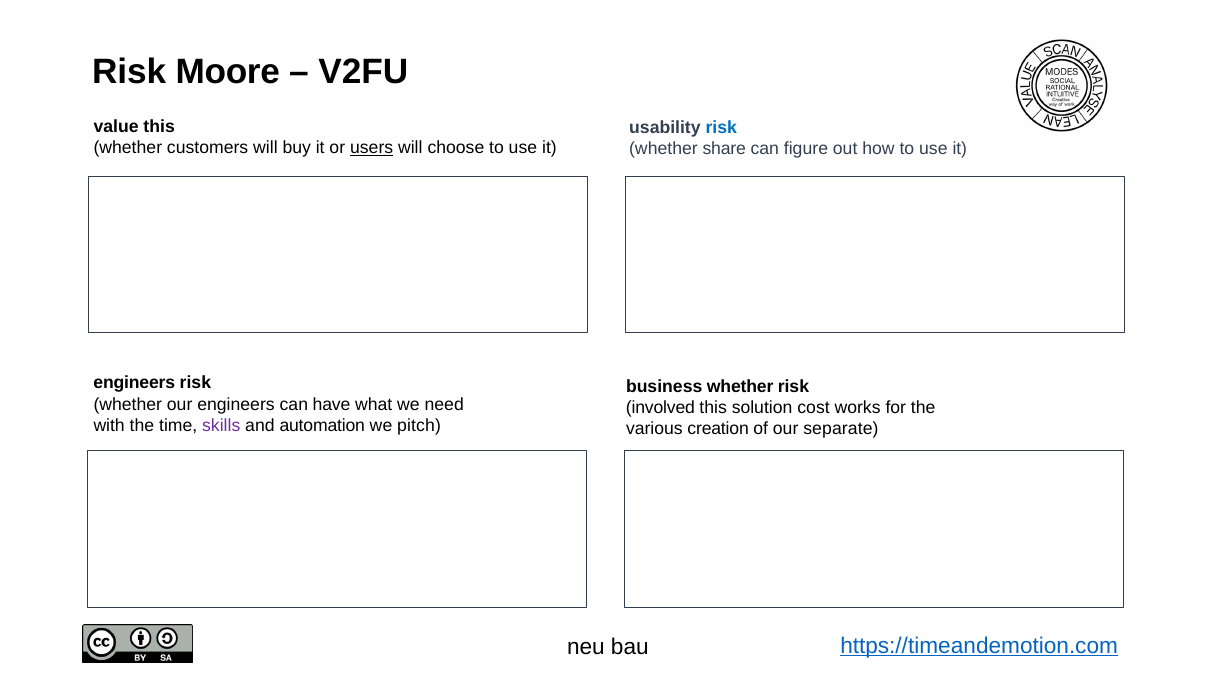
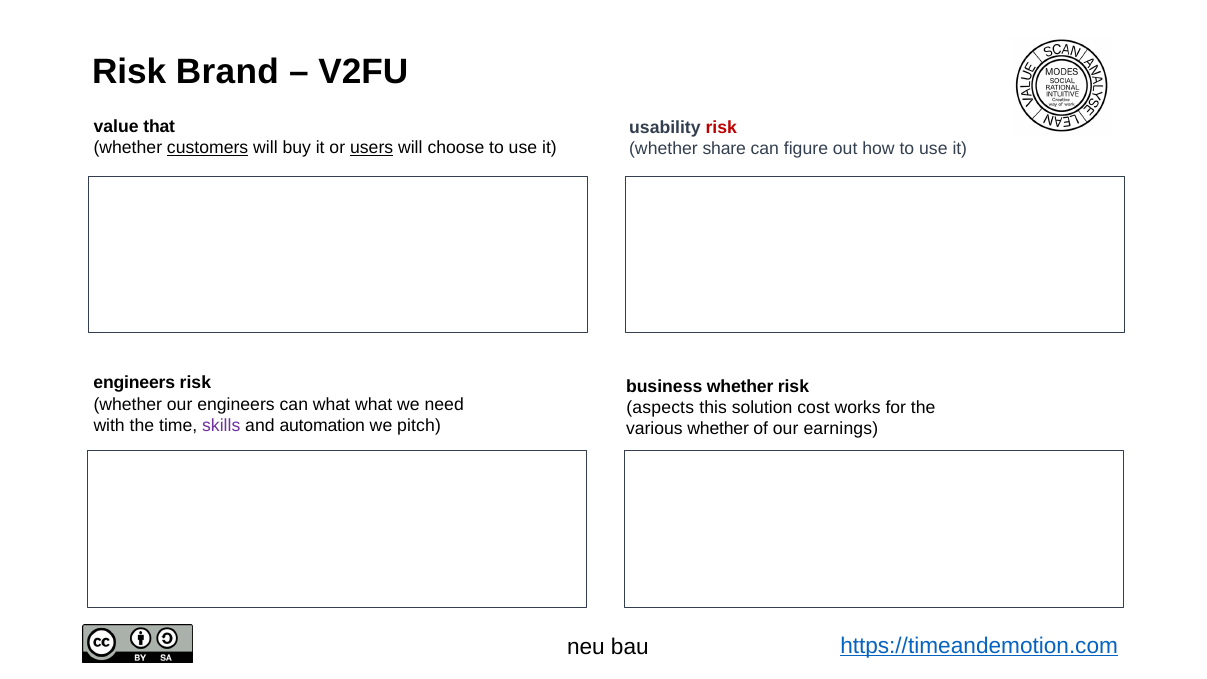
Moore: Moore -> Brand (227, 72)
value this: this -> that (159, 127)
risk colour: blue -> red (721, 127)
customers underline: none -> present (208, 148)
can have: have -> what (331, 404)
involved: involved -> aspects (660, 408)
various creation: creation -> whether (718, 429)
separate: separate -> earnings (841, 429)
